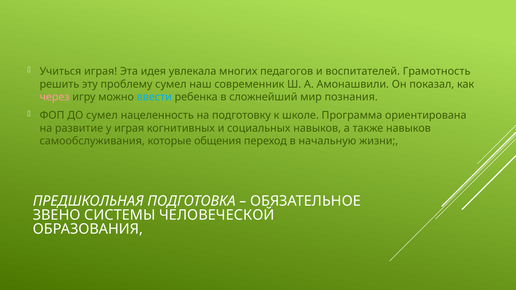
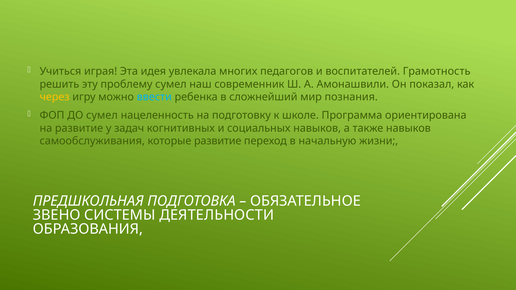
через colour: pink -> yellow (55, 97)
у играя: играя -> задач (129, 128)
которые общения: общения -> развитие (218, 141)
ЧЕЛОВЕЧЕСКОЙ: ЧЕЛОВЕЧЕСКОЙ -> ДЕЯТЕЛЬНОСТИ (217, 215)
